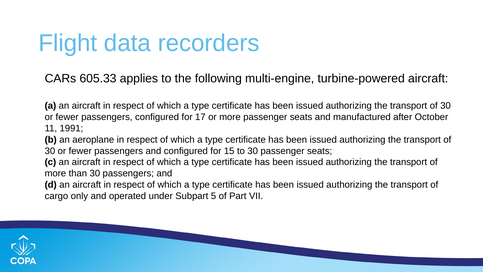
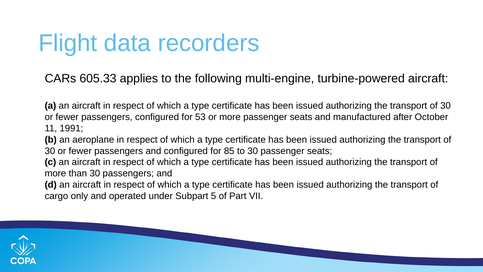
17: 17 -> 53 (200, 117)
15: 15 -> 85 (229, 151)
